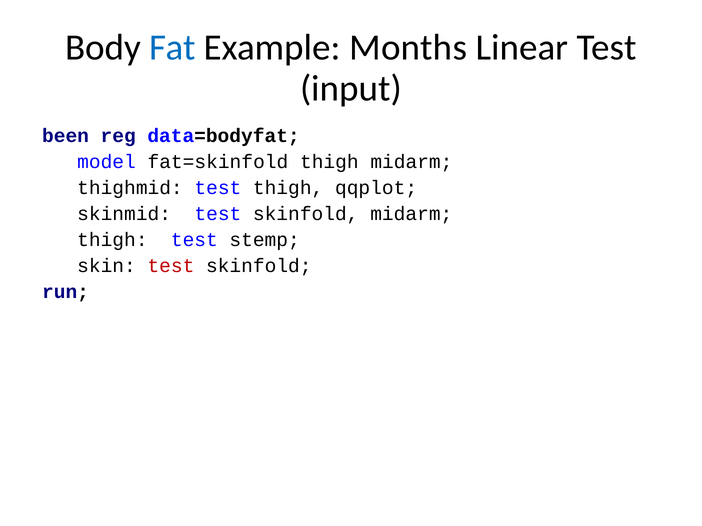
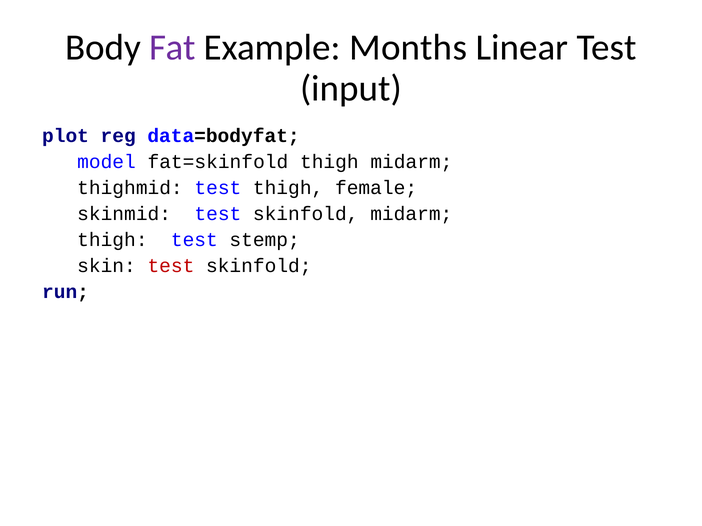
Fat colour: blue -> purple (173, 48)
been: been -> plot (66, 136)
qqplot: qqplot -> female (376, 188)
